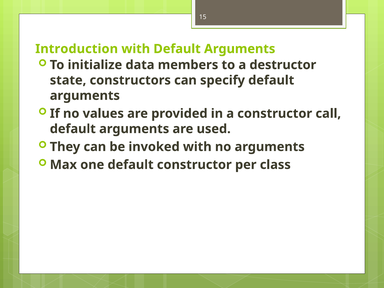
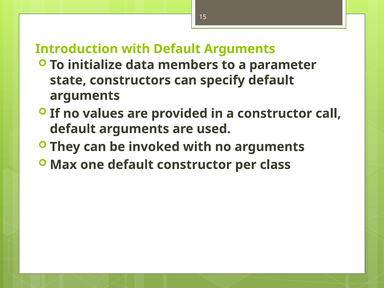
destructor: destructor -> parameter (283, 65)
